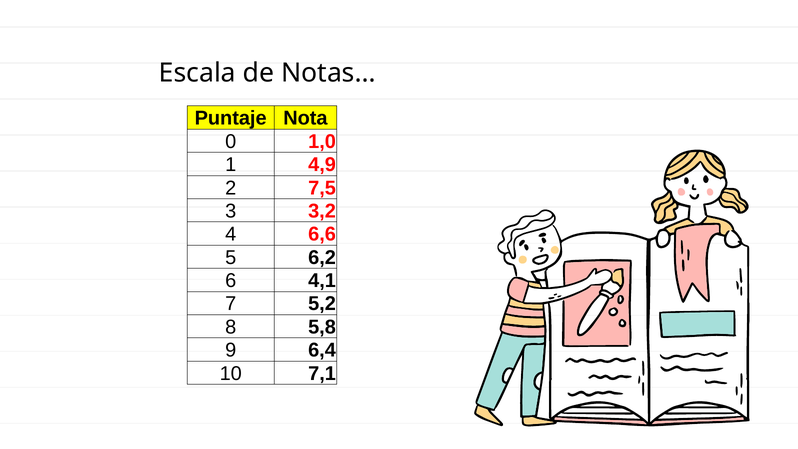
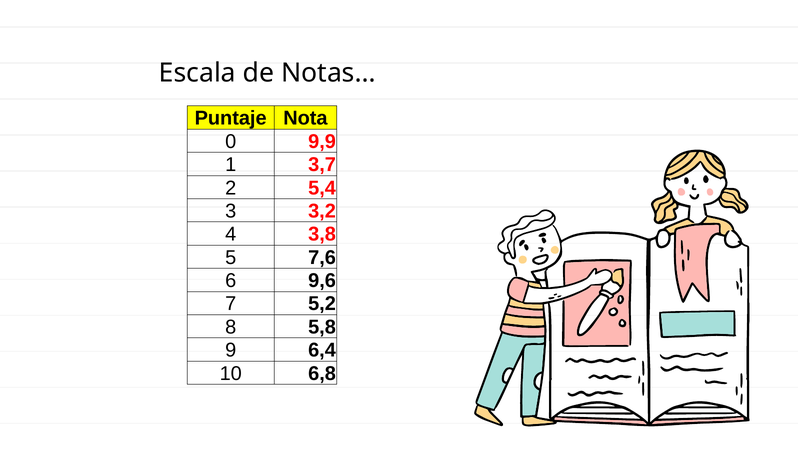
1,0: 1,0 -> 9,9 (322, 142)
4,9: 4,9 -> 3,7 (322, 165)
7,5: 7,5 -> 5,4 (322, 188)
6,6: 6,6 -> 3,8 (322, 234)
6,2: 6,2 -> 7,6 (322, 257)
4,1: 4,1 -> 9,6 (322, 281)
7,1: 7,1 -> 6,8 (322, 373)
